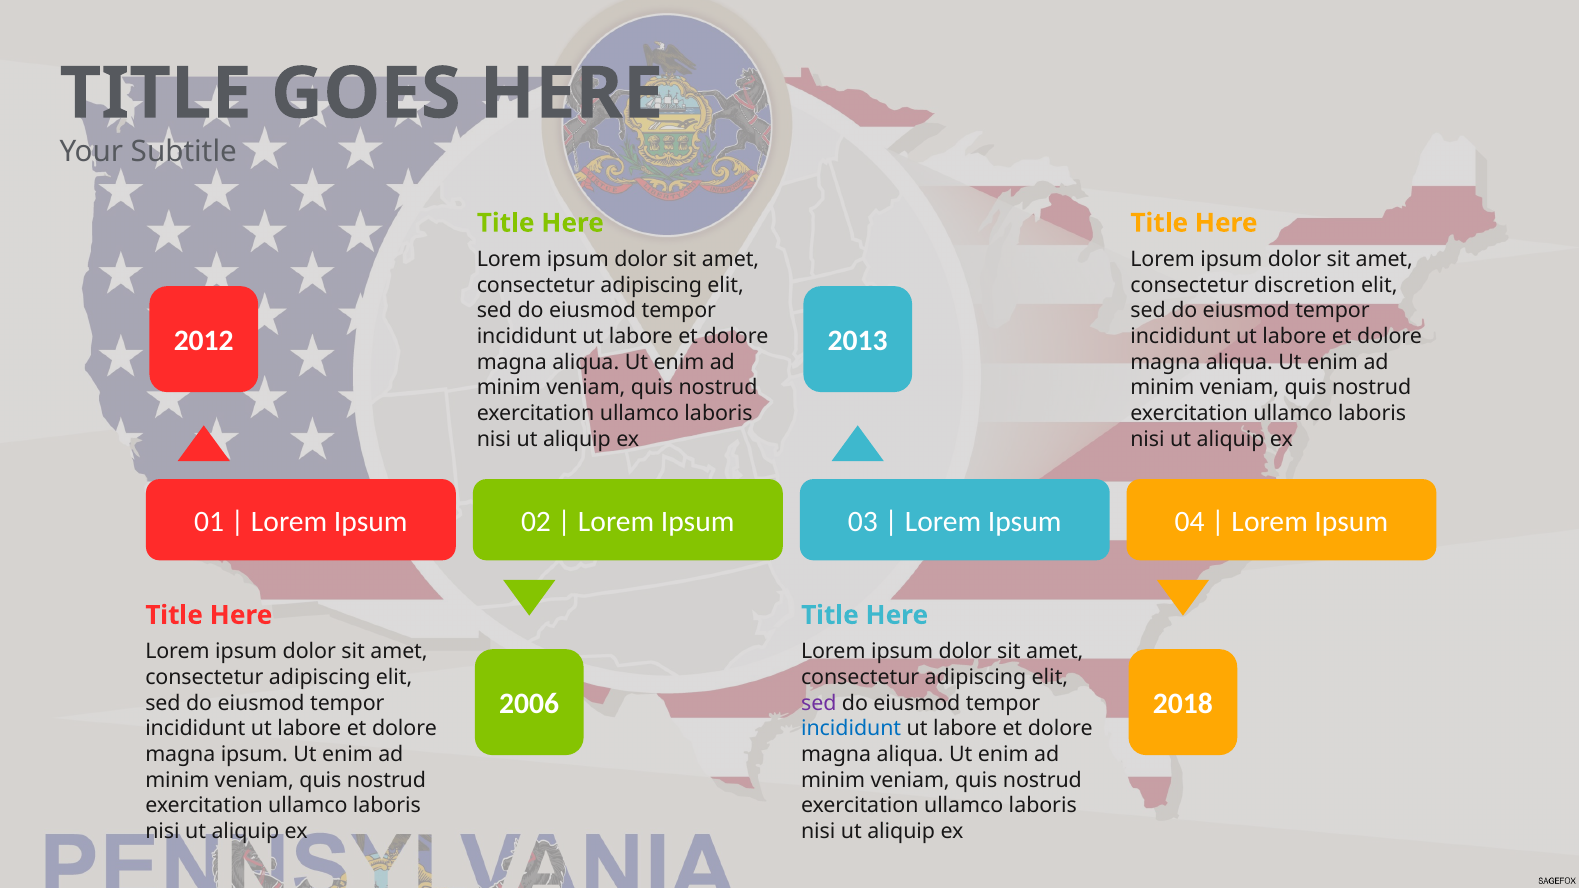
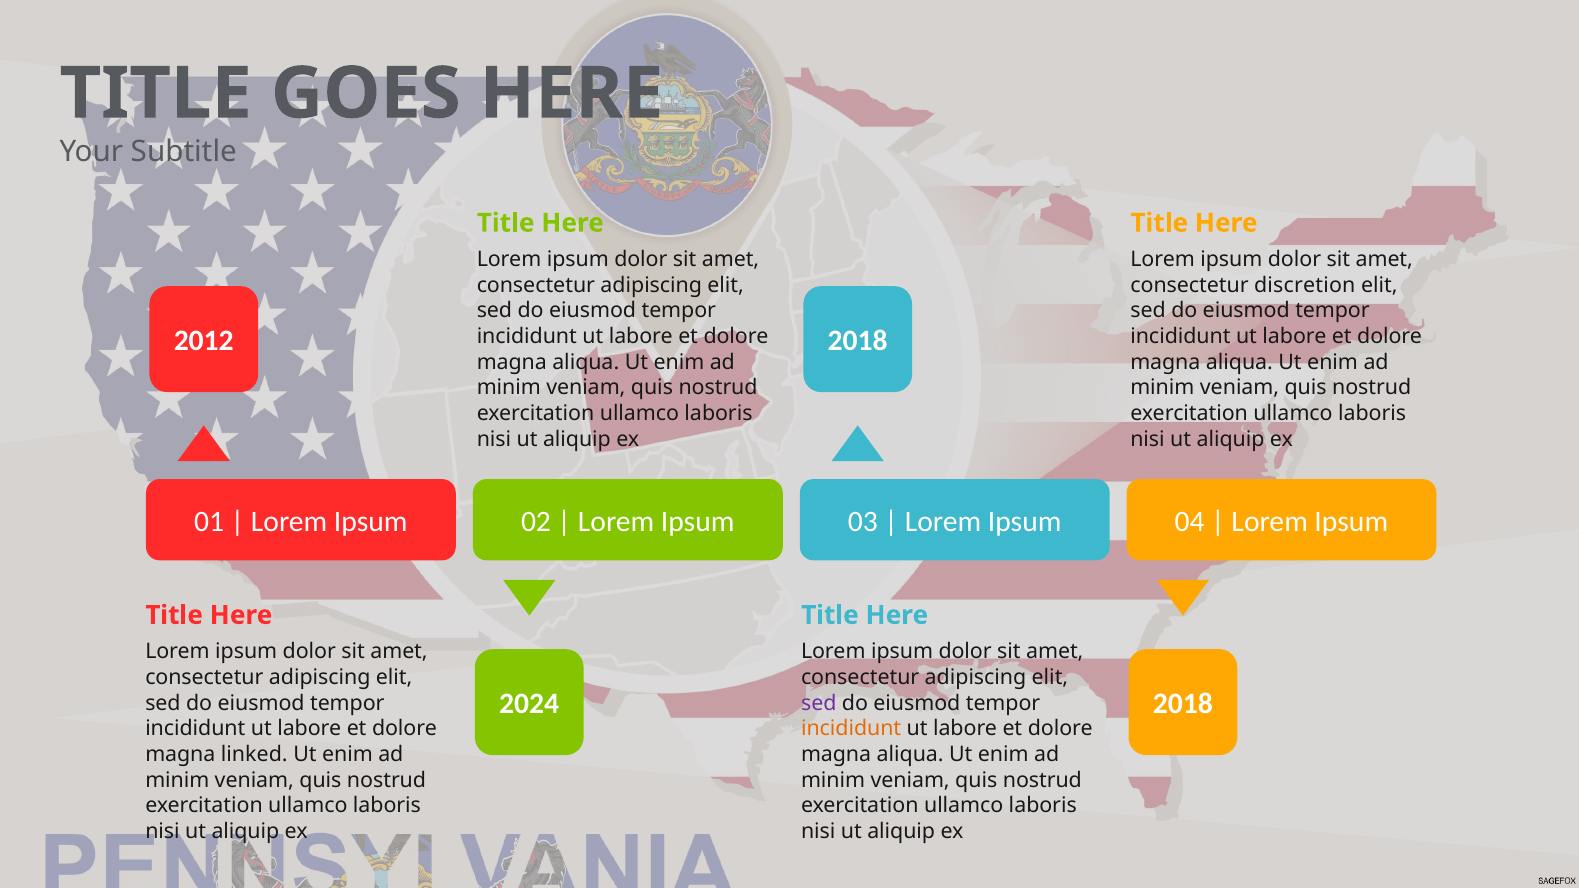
2013: 2013 -> 2018 (858, 341)
2006: 2006 -> 2024 (529, 704)
incididunt colour: blue -> orange (851, 729)
magna ipsum: ipsum -> linked (254, 754)
